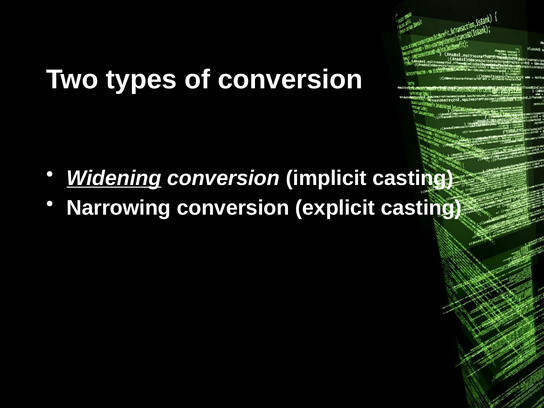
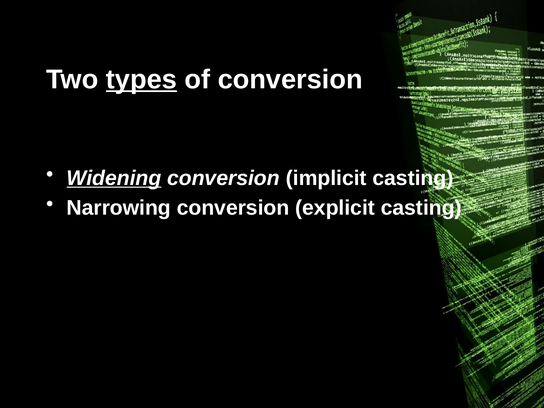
types underline: none -> present (141, 80)
